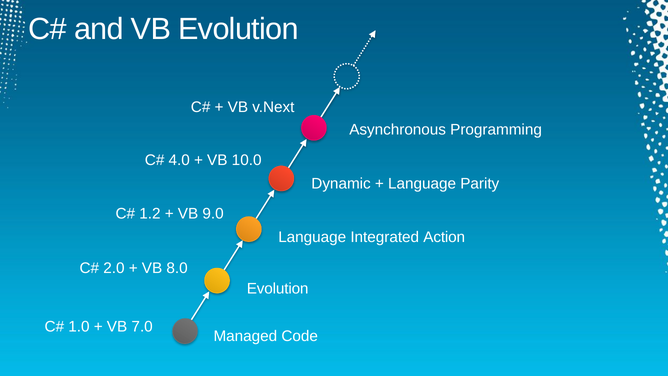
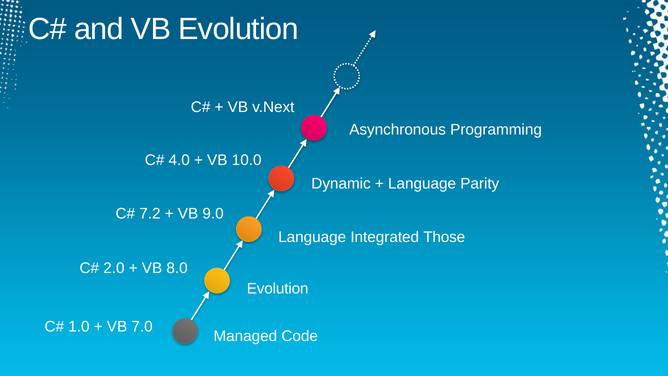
1.2: 1.2 -> 7.2 (150, 214)
Action: Action -> Those (444, 237)
